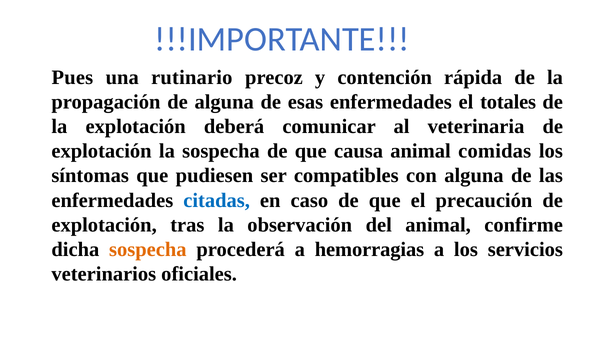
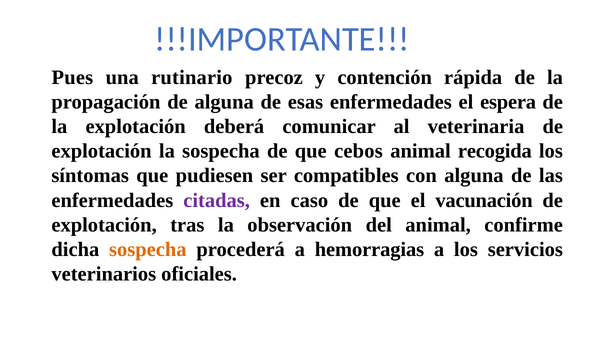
totales: totales -> espera (508, 102)
causa: causa -> cebos (358, 151)
comidas: comidas -> recogida (495, 151)
citadas colour: blue -> purple (217, 200)
precaución: precaución -> vacunación (484, 200)
